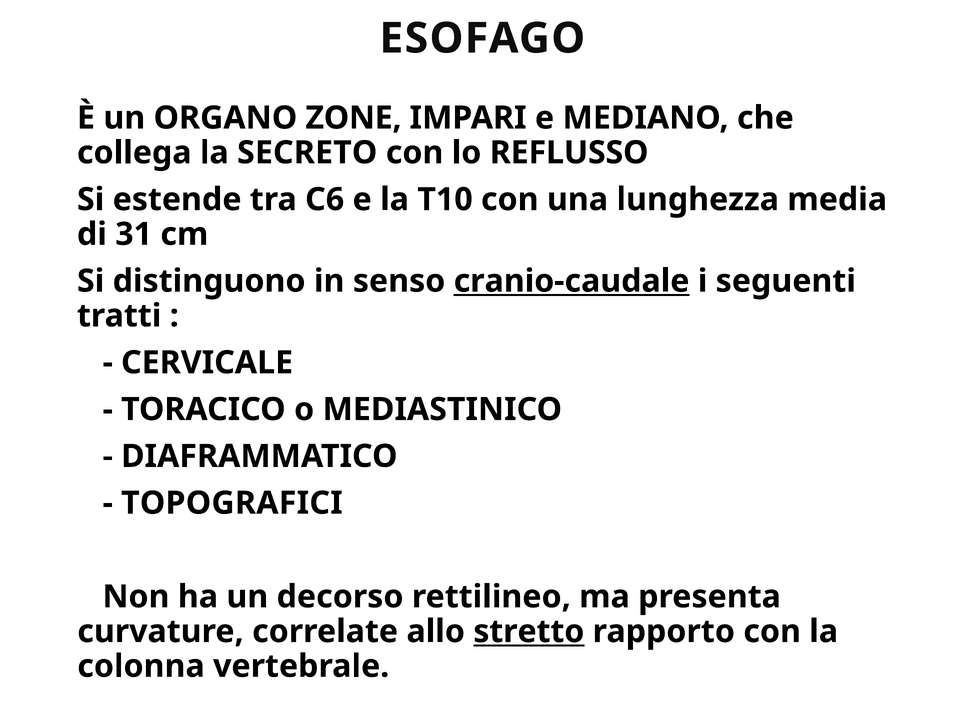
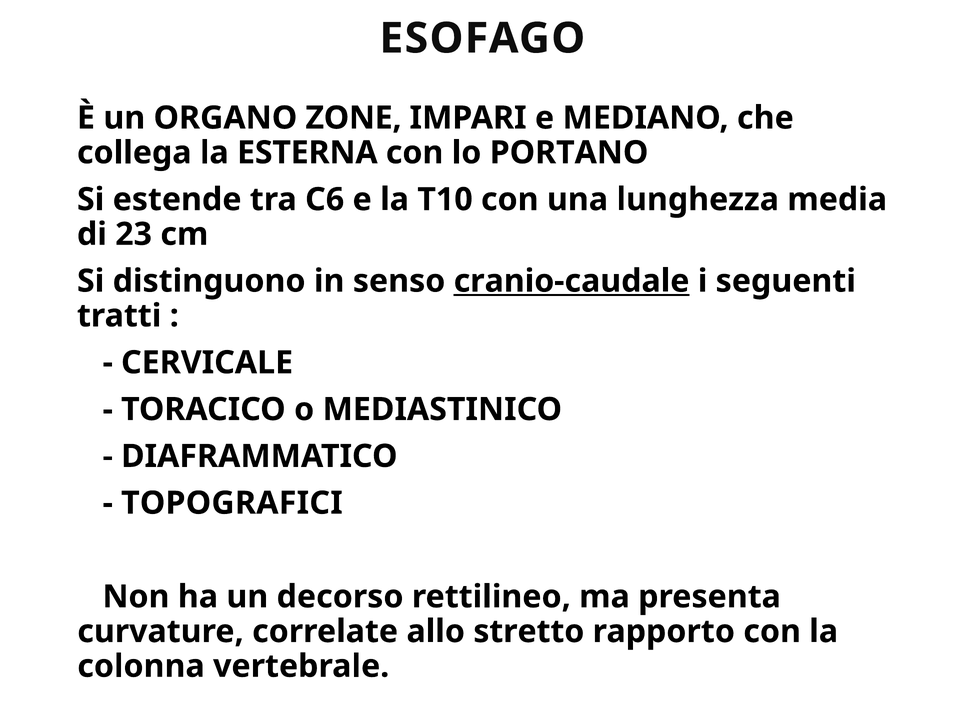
SECRETO: SECRETO -> ESTERNA (307, 153)
REFLUSSO: REFLUSSO -> PORTANO (569, 153)
31: 31 -> 23 (134, 234)
stretto underline: present -> none (529, 631)
